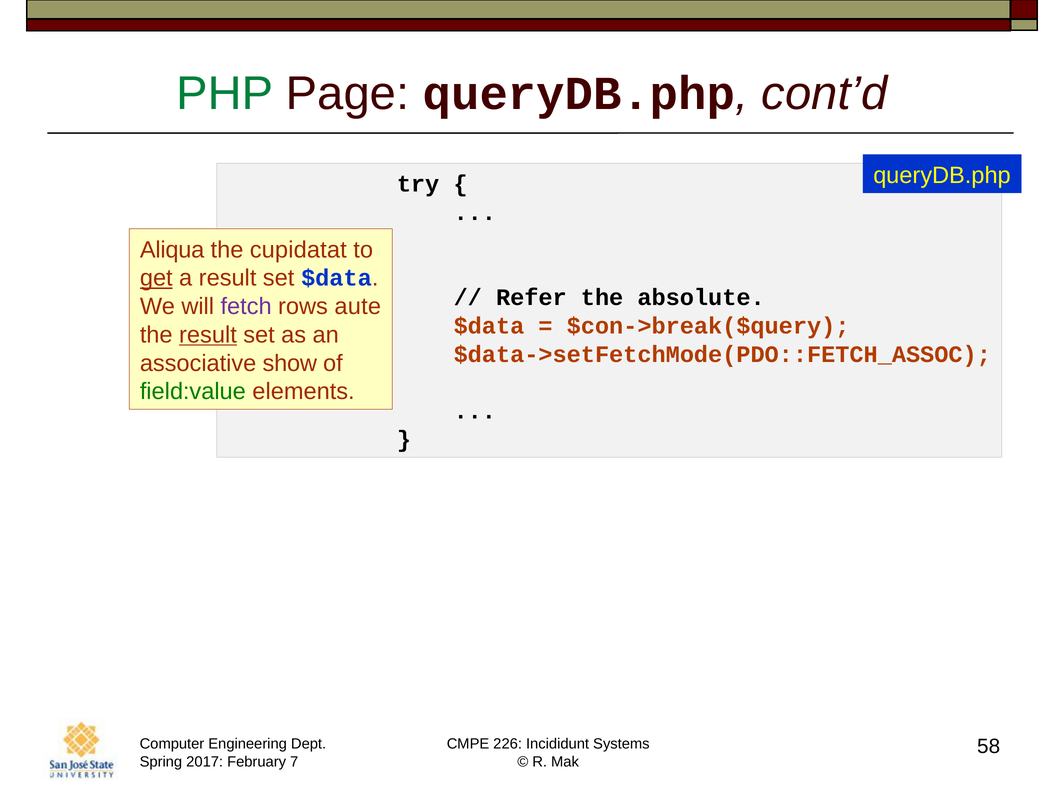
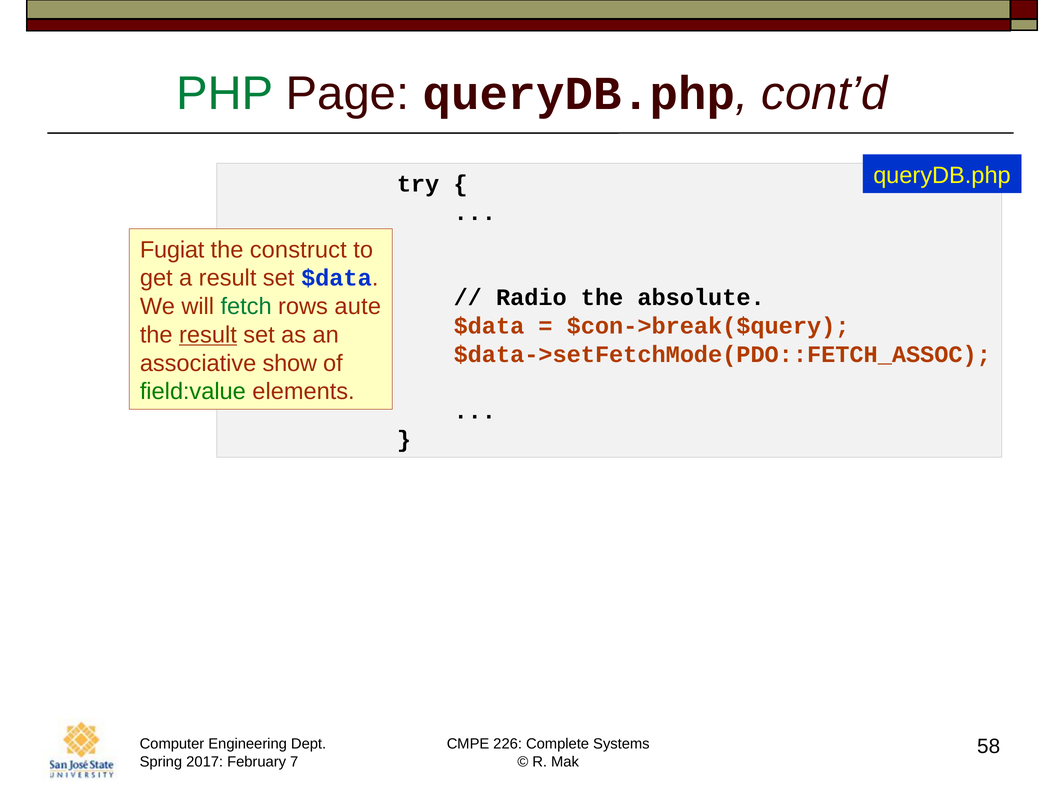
Aliqua: Aliqua -> Fugiat (172, 250)
cupidatat: cupidatat -> construct (298, 250)
get underline: present -> none (156, 278)
Refer: Refer -> Radio (531, 298)
fetch colour: purple -> green (246, 307)
Incididunt: Incididunt -> Complete (558, 744)
